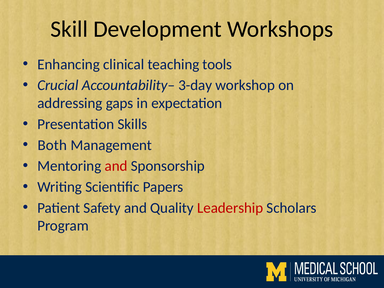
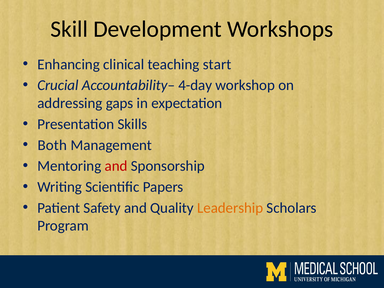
tools: tools -> start (217, 64)
3-day: 3-day -> 4-day (195, 85)
Leadership colour: red -> orange (230, 208)
